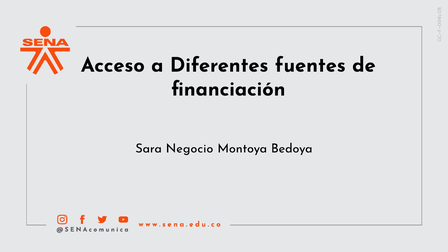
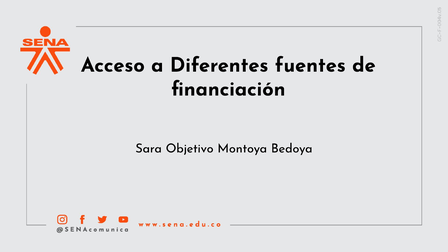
Negocio: Negocio -> Objetivo (190, 148)
